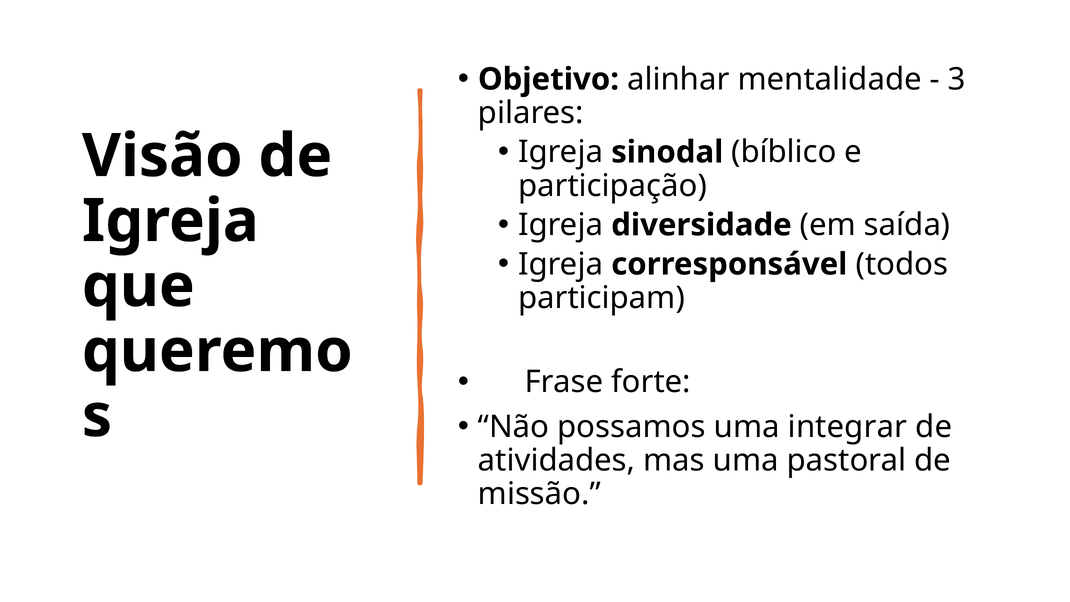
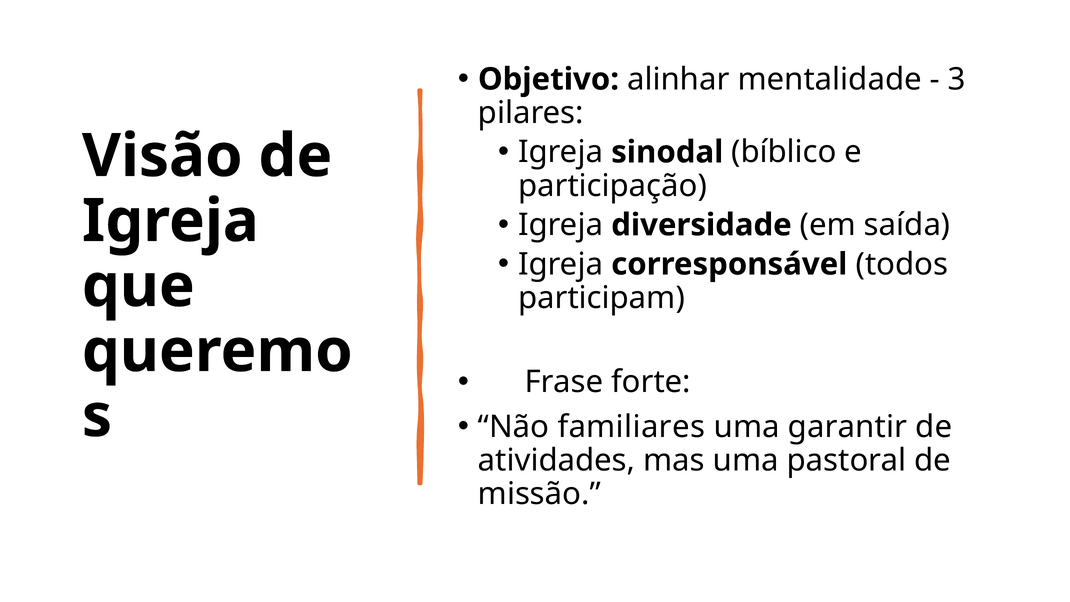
possamos: possamos -> familiares (631, 427)
integrar: integrar -> garantir (848, 427)
